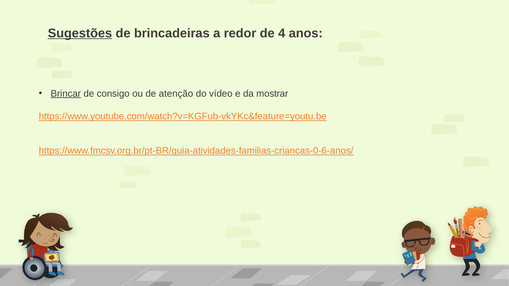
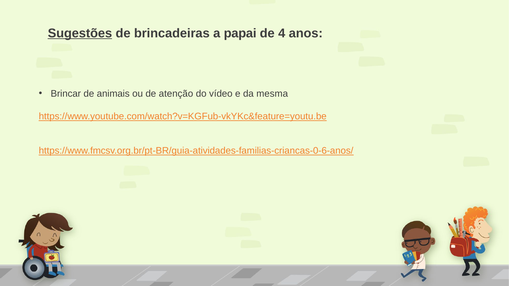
redor: redor -> papai (240, 33)
Brincar underline: present -> none (66, 94)
consigo: consigo -> animais (113, 94)
mostrar: mostrar -> mesma (272, 94)
